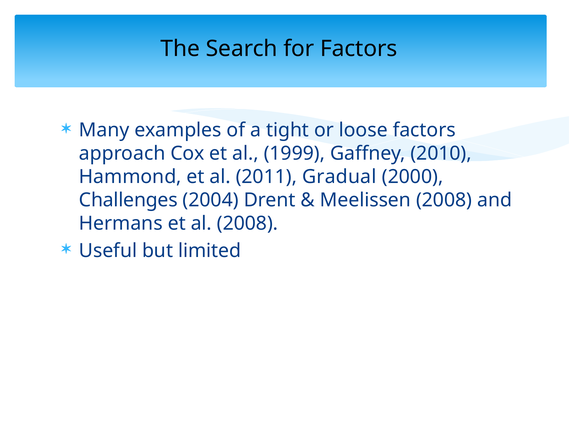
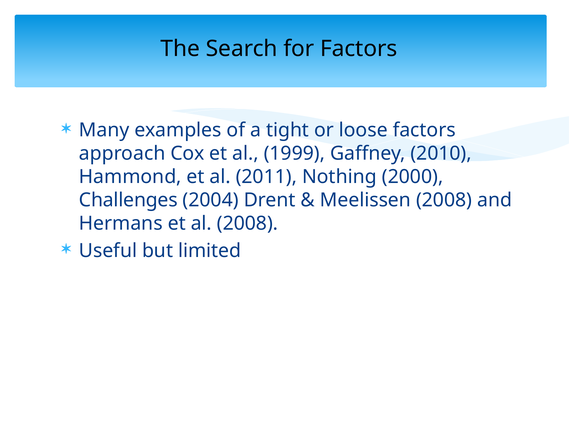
Gradual: Gradual -> Nothing (339, 177)
